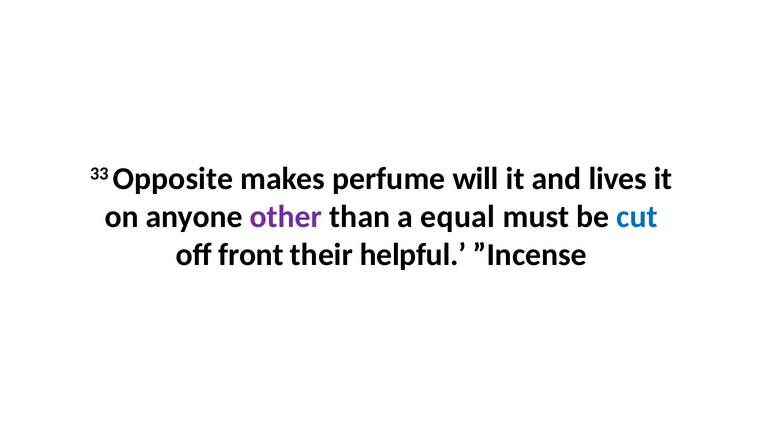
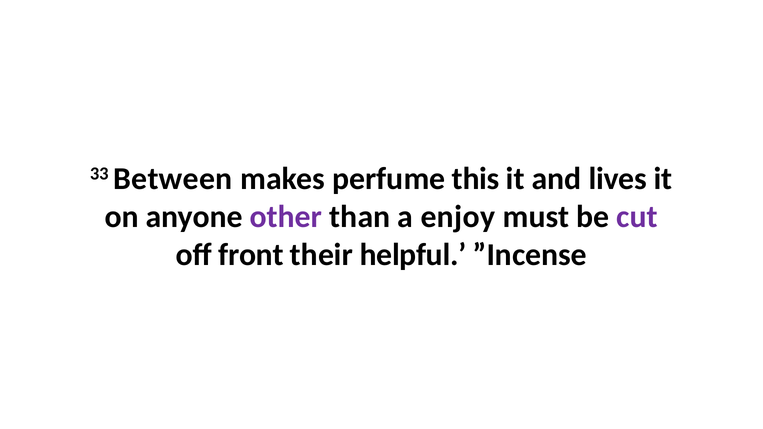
Opposite: Opposite -> Between (173, 179)
will: will -> this (476, 179)
equal: equal -> enjoy (458, 217)
cut colour: blue -> purple (637, 217)
